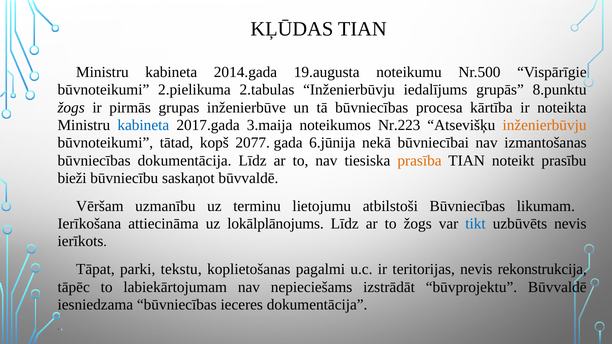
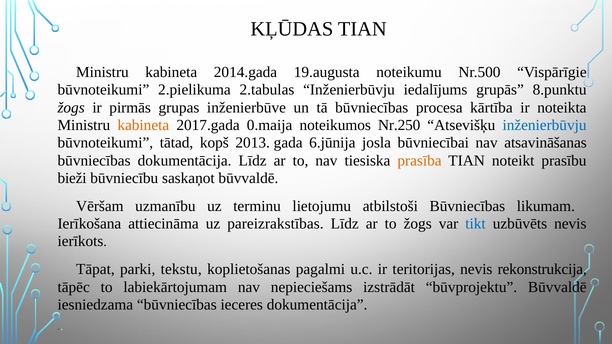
kabineta colour: blue -> orange (143, 125)
3.maija: 3.maija -> 0.maija (270, 125)
Nr.223: Nr.223 -> Nr.250 (399, 125)
inženierbūvju colour: orange -> blue (545, 125)
2077: 2077 -> 2013 (253, 143)
nekā: nekā -> josla (377, 143)
izmantošanas: izmantošanas -> atsavināšanas (546, 143)
lokālplānojums: lokālplānojums -> pareizrakstības (275, 224)
